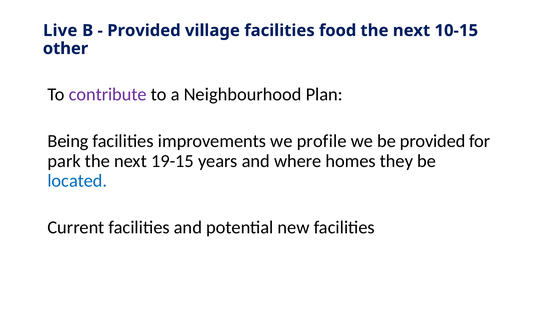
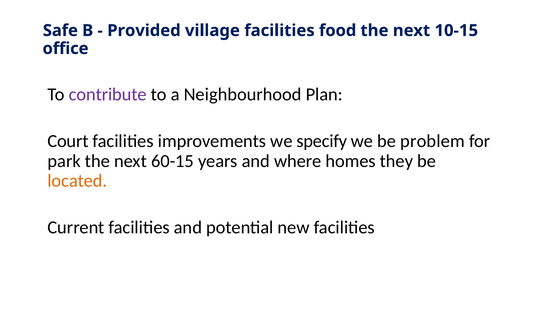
Live: Live -> Safe (60, 31)
other: other -> office (66, 49)
Being: Being -> Court (68, 141)
profile: profile -> specify (322, 141)
be provided: provided -> problem (433, 141)
19-15: 19-15 -> 60-15 (172, 161)
located colour: blue -> orange (77, 181)
